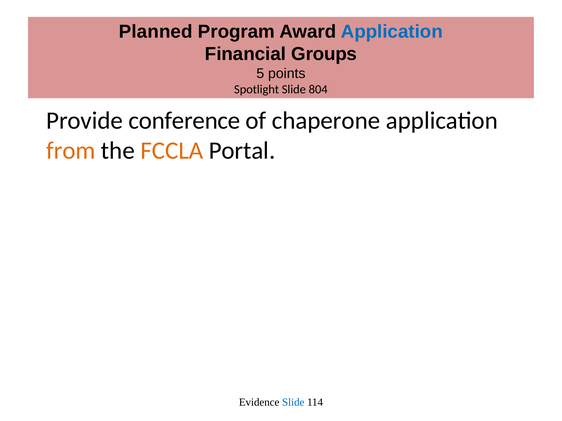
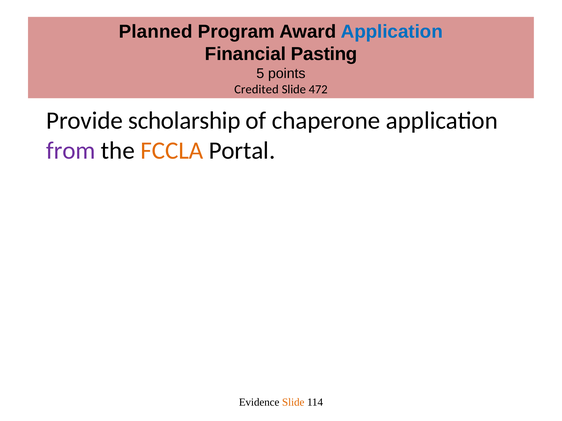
Groups: Groups -> Pasting (324, 54)
Spotlight: Spotlight -> Credited (256, 89)
804: 804 -> 472 (318, 89)
conference: conference -> scholarship (184, 121)
from colour: orange -> purple (71, 151)
Slide colour: blue -> orange (293, 403)
